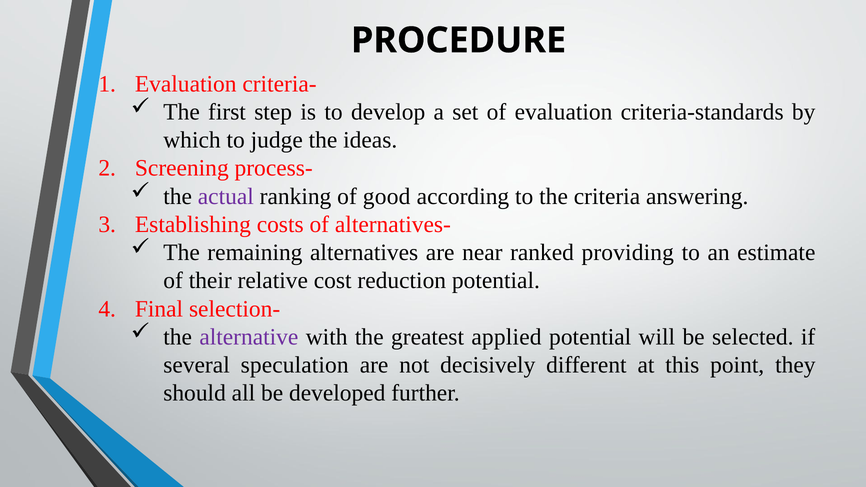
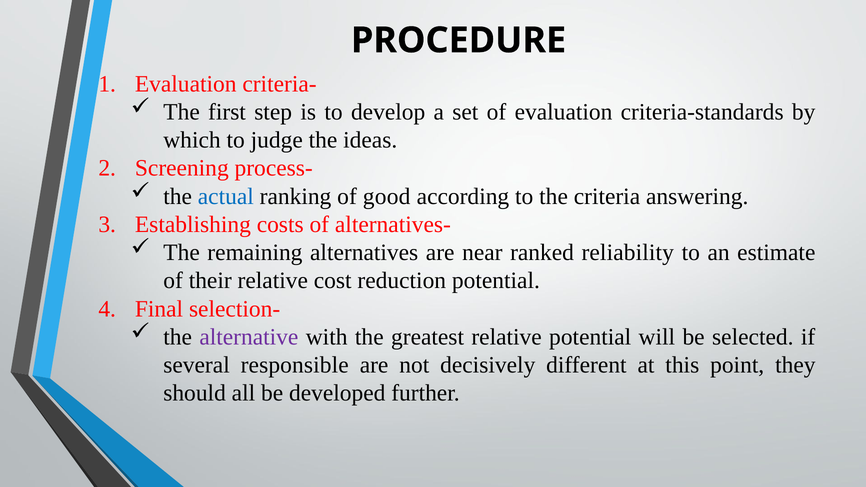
actual colour: purple -> blue (226, 196)
providing: providing -> reliability (628, 253)
greatest applied: applied -> relative (507, 337)
speculation: speculation -> responsible (295, 365)
